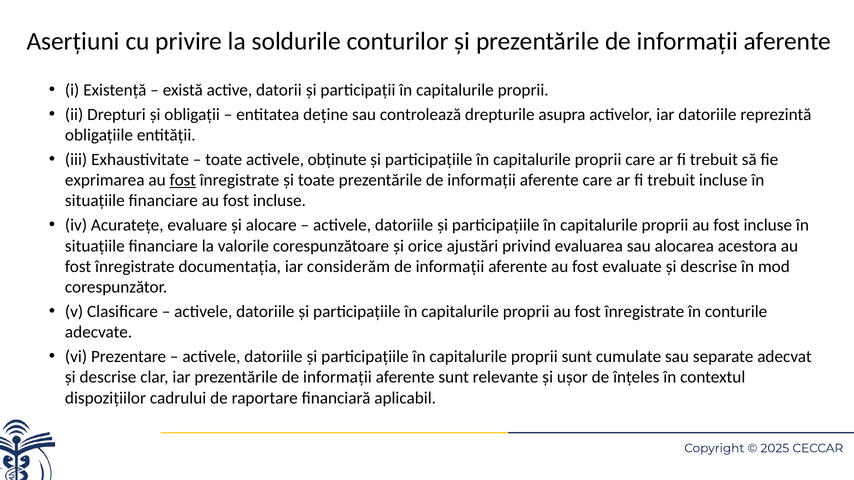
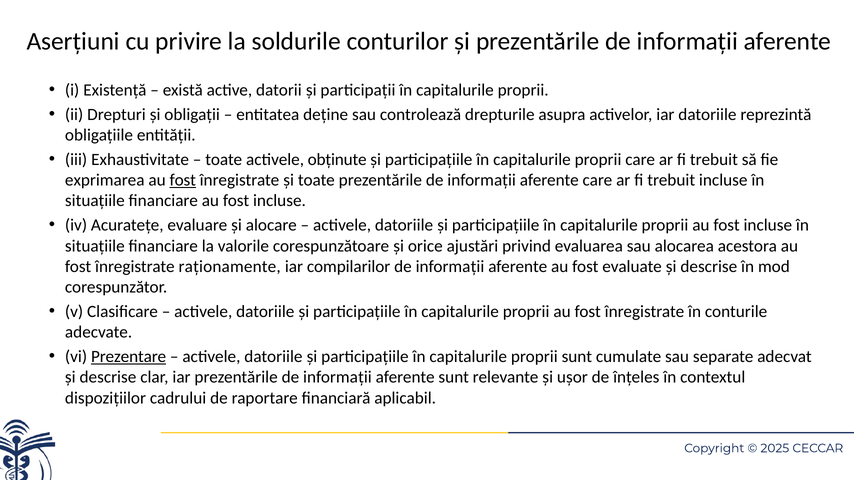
documentaţia: documentaţia -> raţionamente (230, 267)
considerăm: considerăm -> compilarilor (349, 267)
Prezentare underline: none -> present (129, 357)
